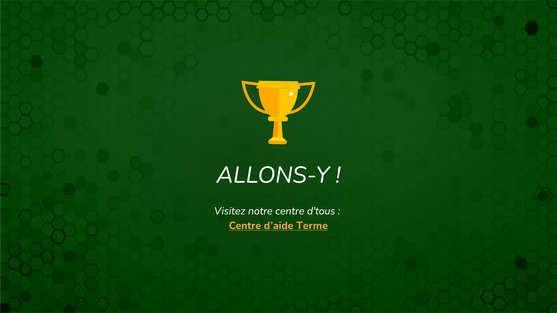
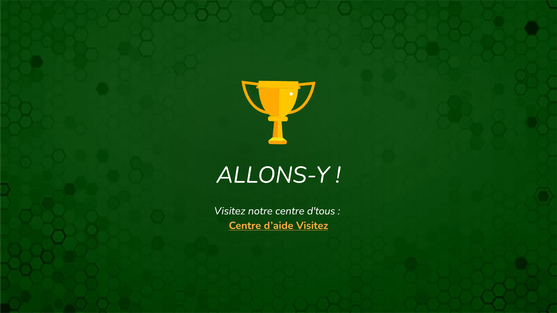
d’aide Terme: Terme -> Visitez (312, 226)
